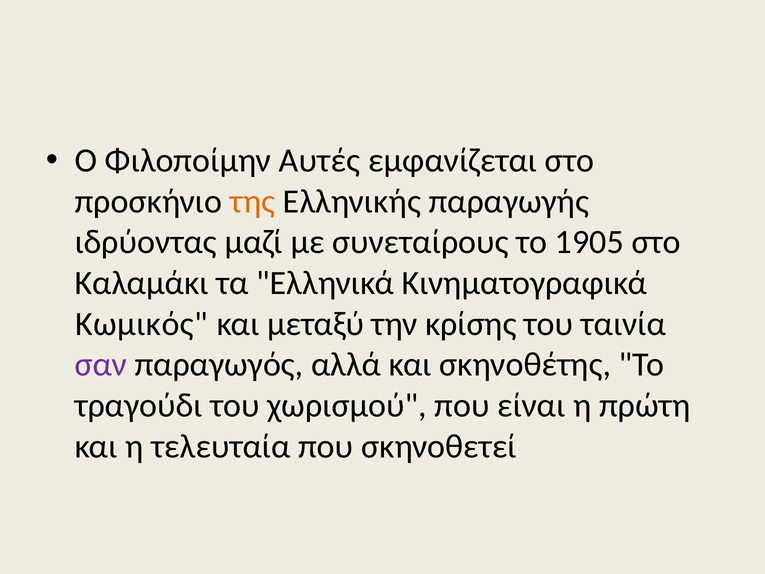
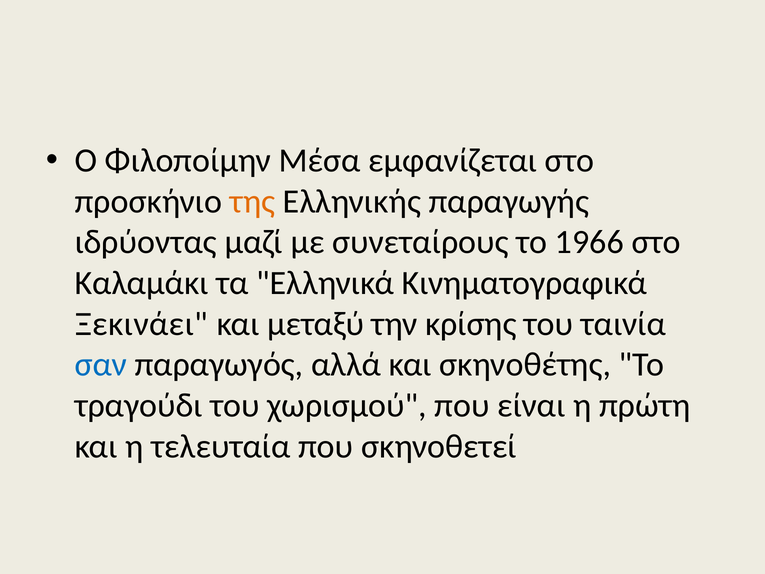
Αυτές: Αυτές -> Μέσα (320, 160)
1905: 1905 -> 1966 (589, 242)
Κωμικός: Κωμικός -> Ξεκινάει (142, 324)
σαν colour: purple -> blue (101, 365)
